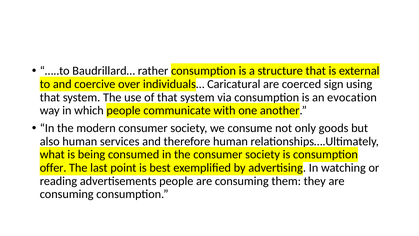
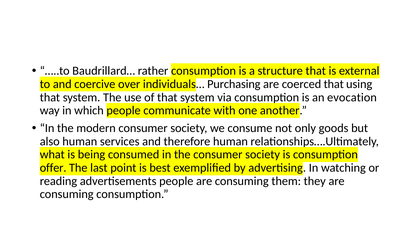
Caricatural: Caricatural -> Purchasing (234, 84)
coerced sign: sign -> that (334, 84)
